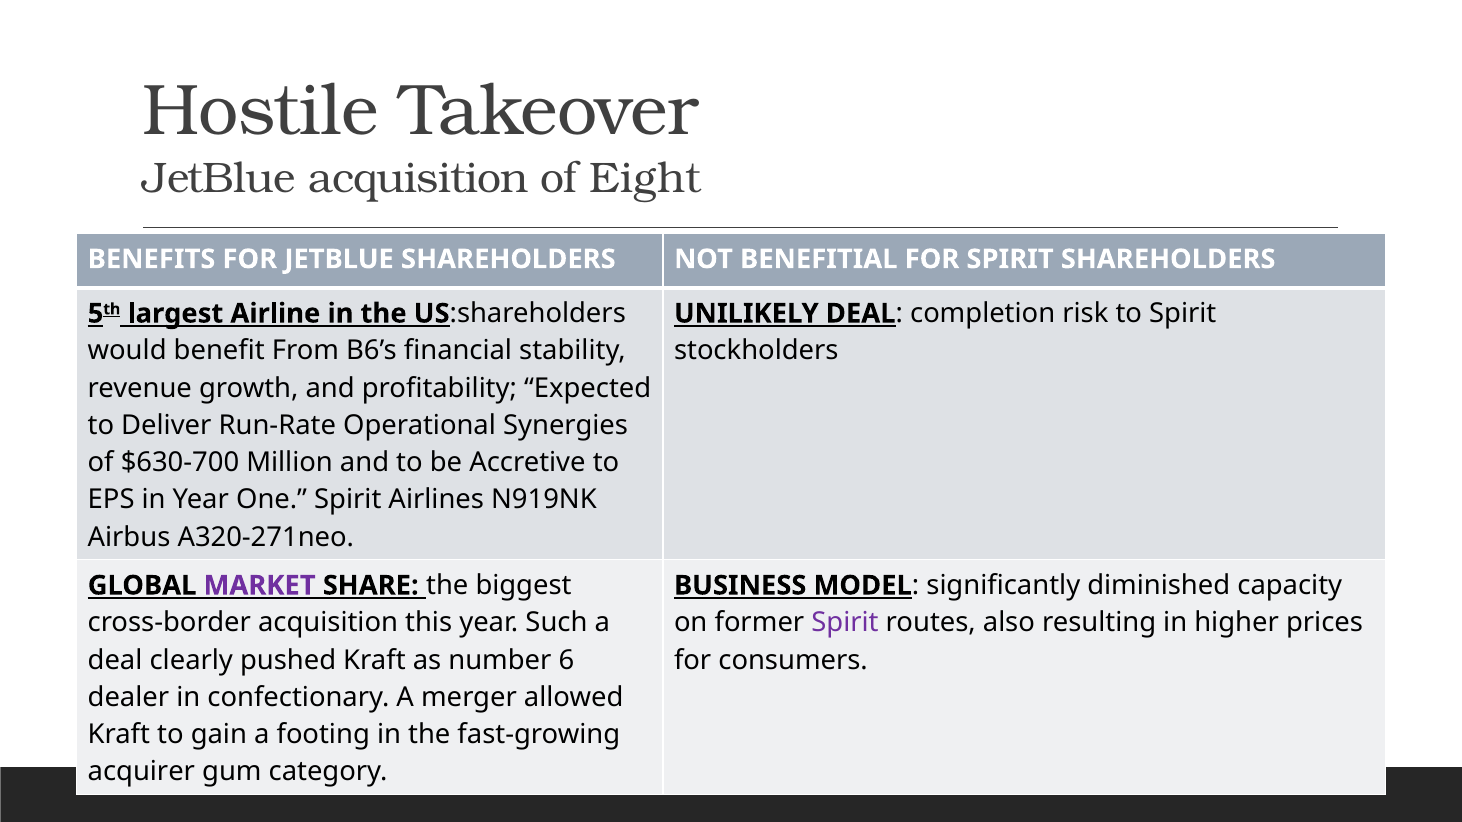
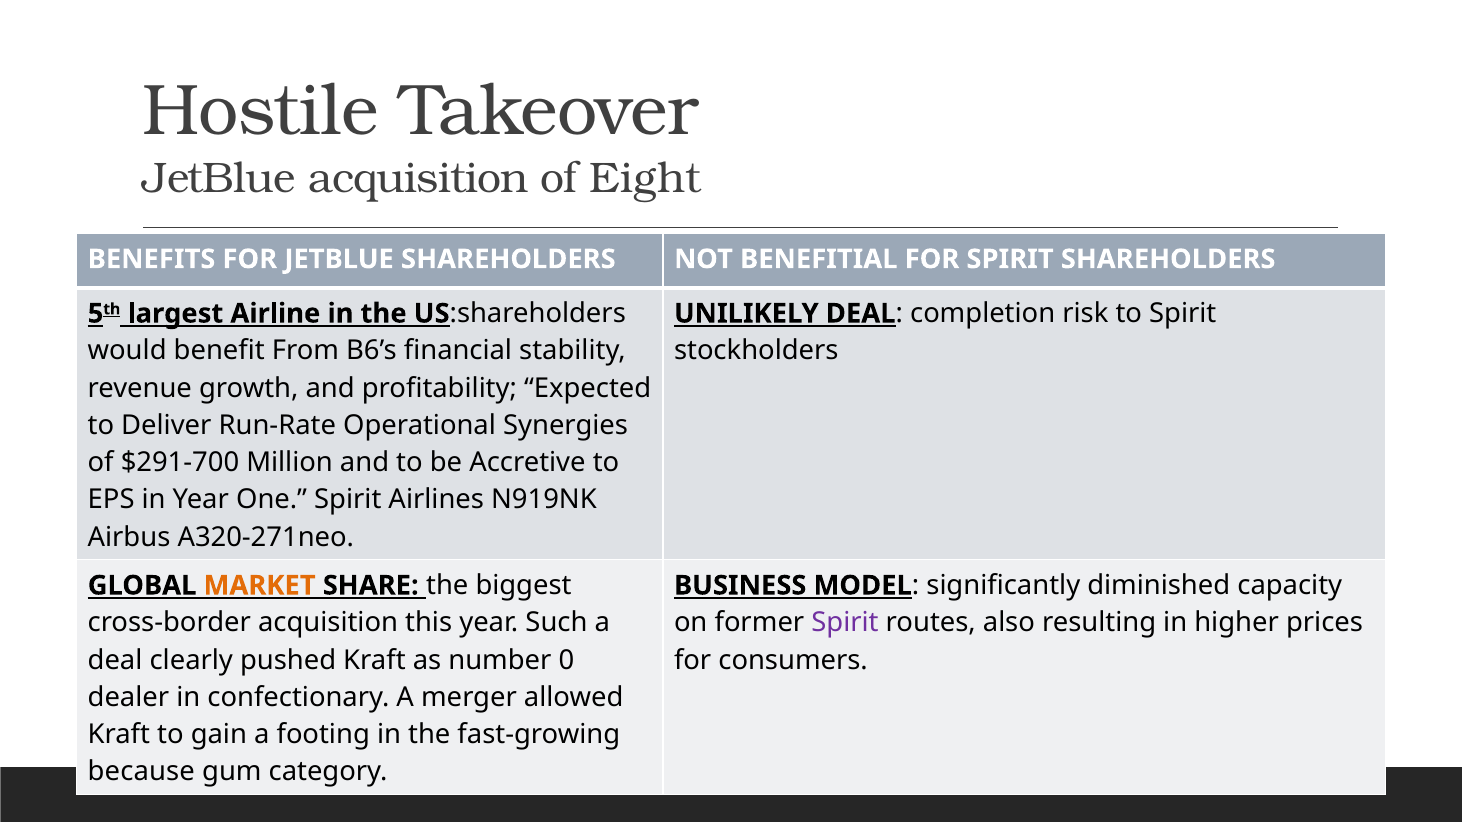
$630-700: $630-700 -> $291-700 (180, 463)
MARKET colour: purple -> orange (260, 586)
6: 6 -> 0 (566, 660)
acquirer: acquirer -> because (141, 772)
